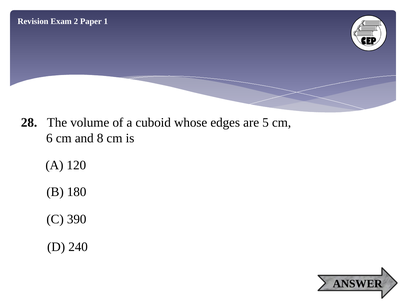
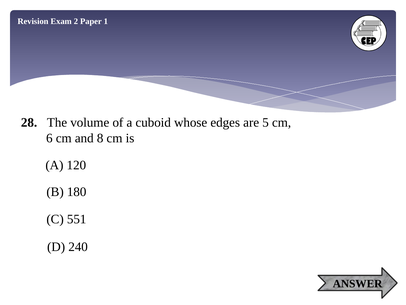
390: 390 -> 551 (77, 219)
